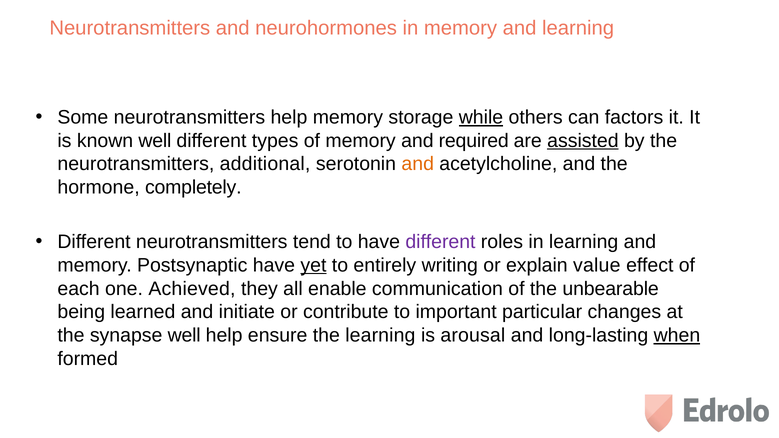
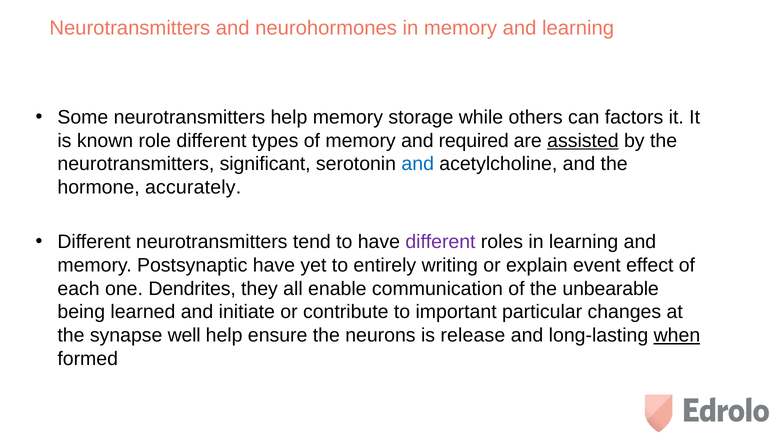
while underline: present -> none (481, 117)
known well: well -> role (155, 141)
additional: additional -> significant (265, 164)
and colour: orange -> blue (418, 164)
completely: completely -> accurately (193, 187)
yet underline: present -> none (313, 265)
value: value -> event (597, 265)
Achieved: Achieved -> Dendrites (192, 289)
the learning: learning -> neurons (380, 335)
arousal: arousal -> release (473, 335)
